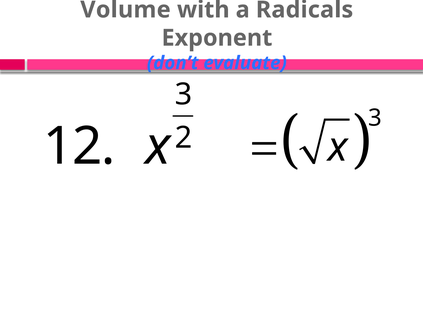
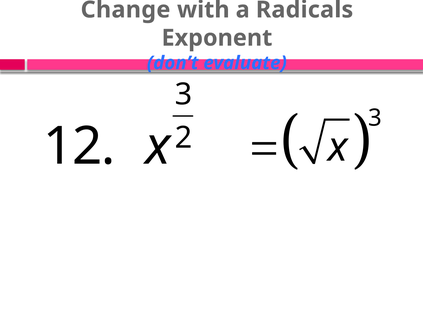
Volume: Volume -> Change (125, 10)
